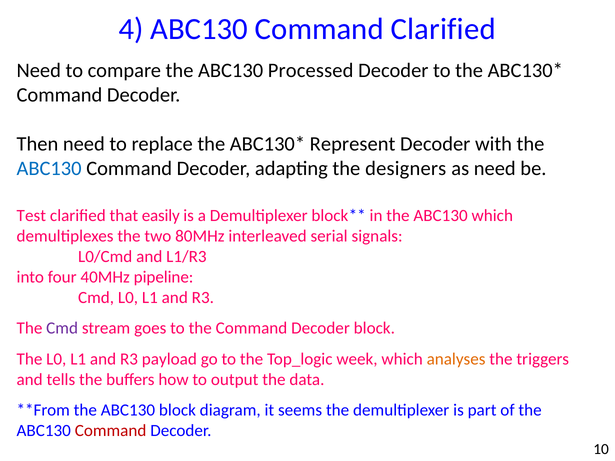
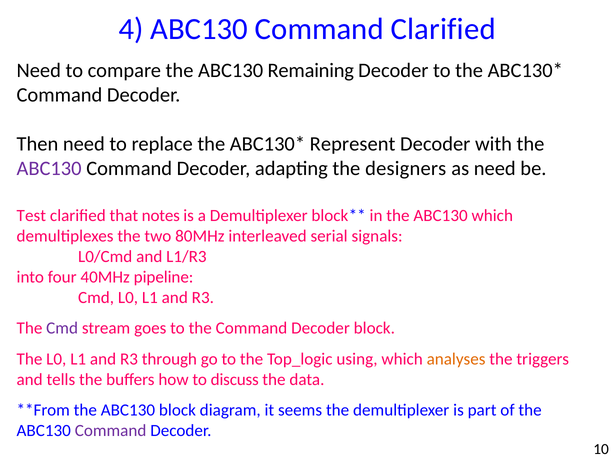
Processed: Processed -> Remaining (311, 70)
ABC130 colour: blue -> purple (49, 169)
easily: easily -> notes (161, 216)
payload: payload -> through (169, 359)
week: week -> using (357, 359)
output: output -> discuss (235, 380)
Command colour: red -> purple (111, 431)
